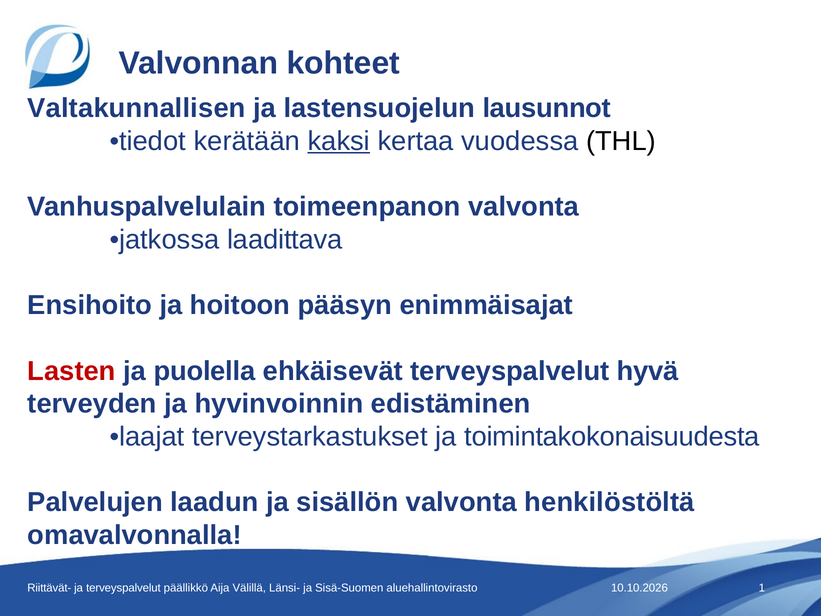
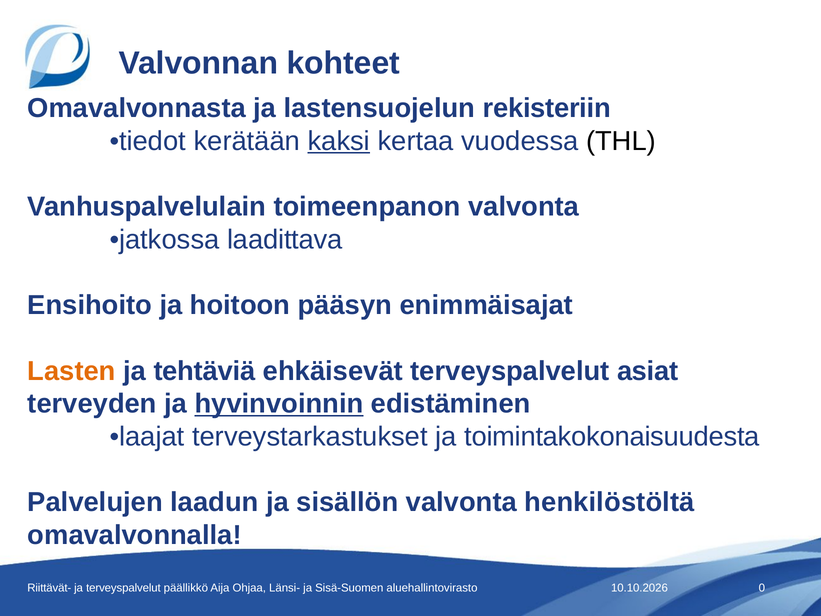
Valtakunnallisen: Valtakunnallisen -> Omavalvonnasta (137, 108)
lausunnot: lausunnot -> rekisteriin (547, 108)
Lasten colour: red -> orange (72, 371)
puolella: puolella -> tehtäviä (205, 371)
hyvä: hyvä -> asiat (648, 371)
hyvinvoinnin underline: none -> present (279, 404)
Välillä: Välillä -> Ohjaa (249, 588)
1: 1 -> 0 (762, 588)
